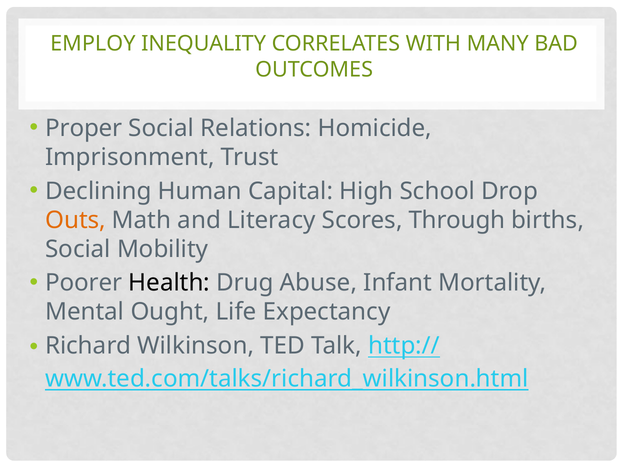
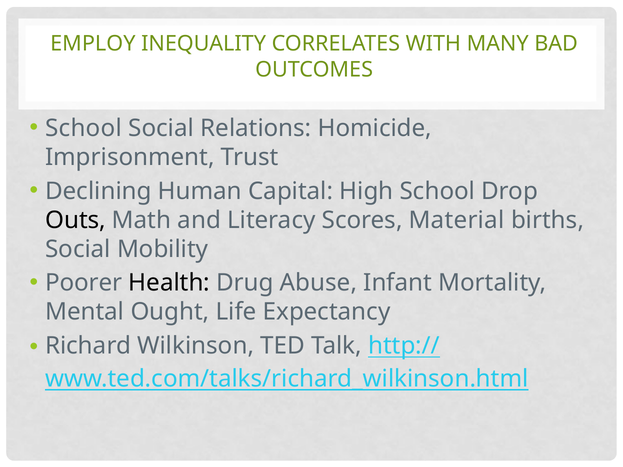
Proper: Proper -> School (84, 128)
Outs colour: orange -> black (75, 220)
Through: Through -> Material (457, 220)
